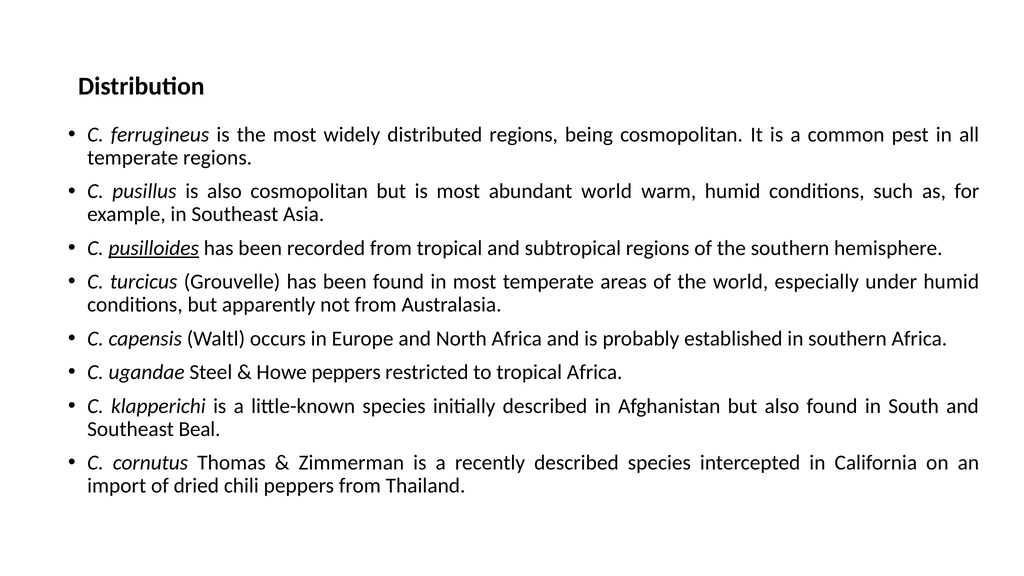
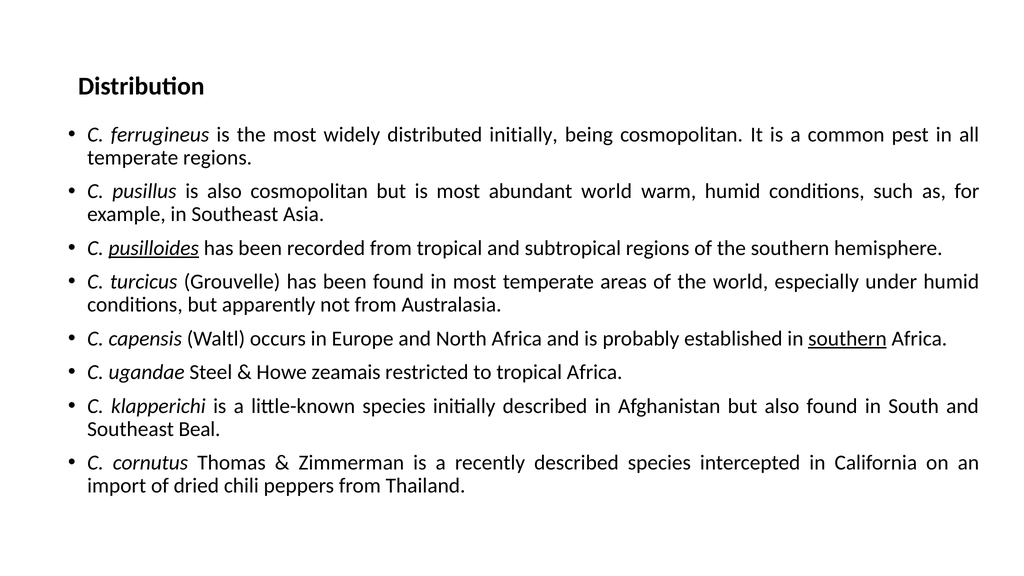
distributed regions: regions -> initially (524, 135)
southern underline: none -> present (847, 339)
Howe peppers: peppers -> zeamais (346, 372)
